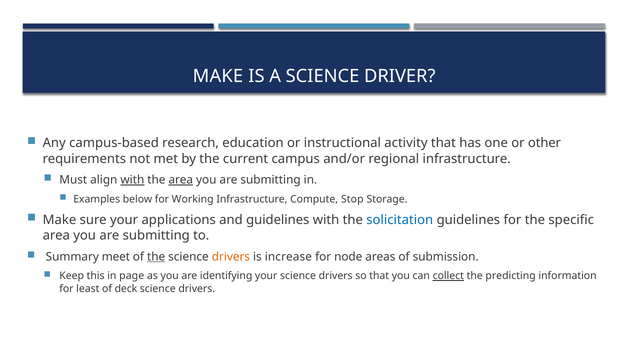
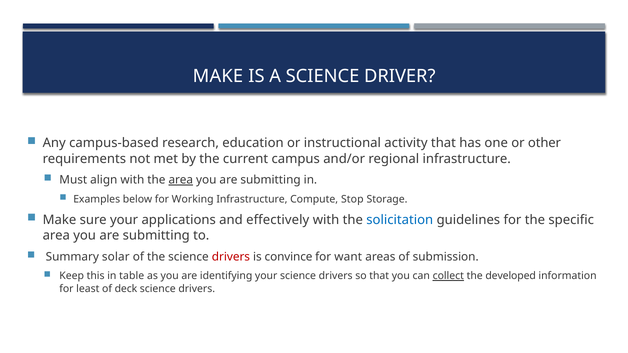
with underline: present -> none (132, 180)
and guidelines: guidelines -> effectively (278, 220)
meet: meet -> solar (116, 257)
the underline: present -> none (156, 257)
drivers colour: orange -> red (231, 257)
increase: increase -> convince (289, 257)
node: node -> want (348, 257)
page: page -> table (132, 276)
predicting: predicting -> developed (511, 276)
